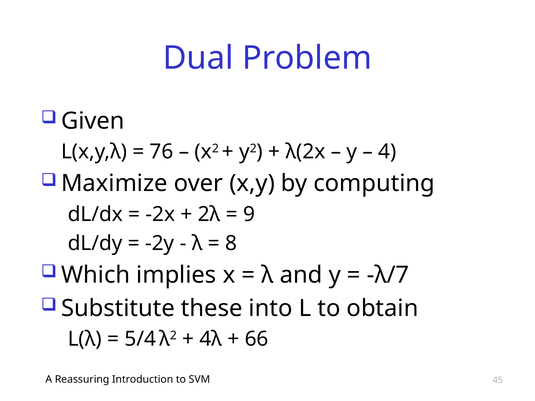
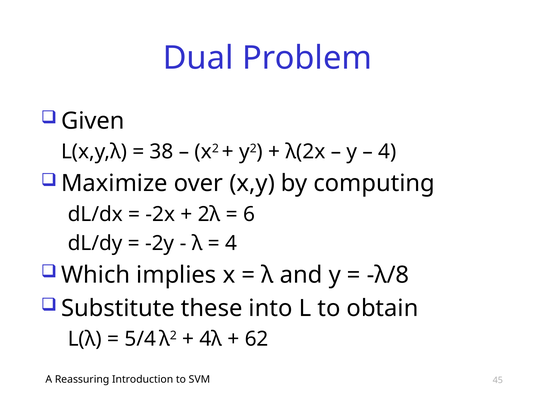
76: 76 -> 38 (162, 152)
9: 9 -> 6 (249, 214)
8: 8 -> 4 (231, 243)
λ/7: λ/7 -> λ/8 (388, 275)
66: 66 -> 62 (257, 339)
